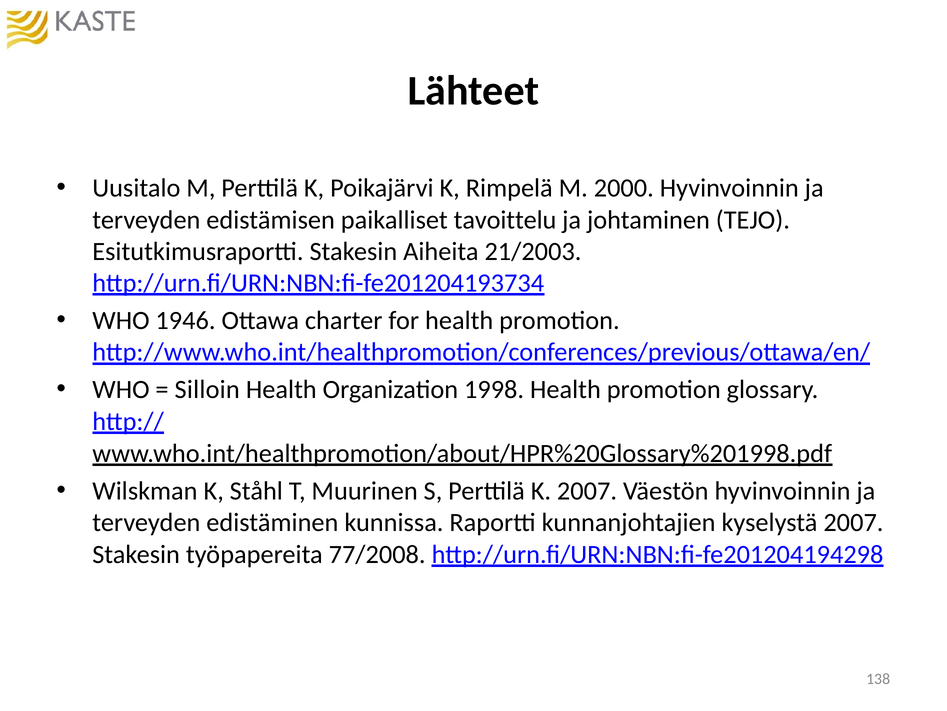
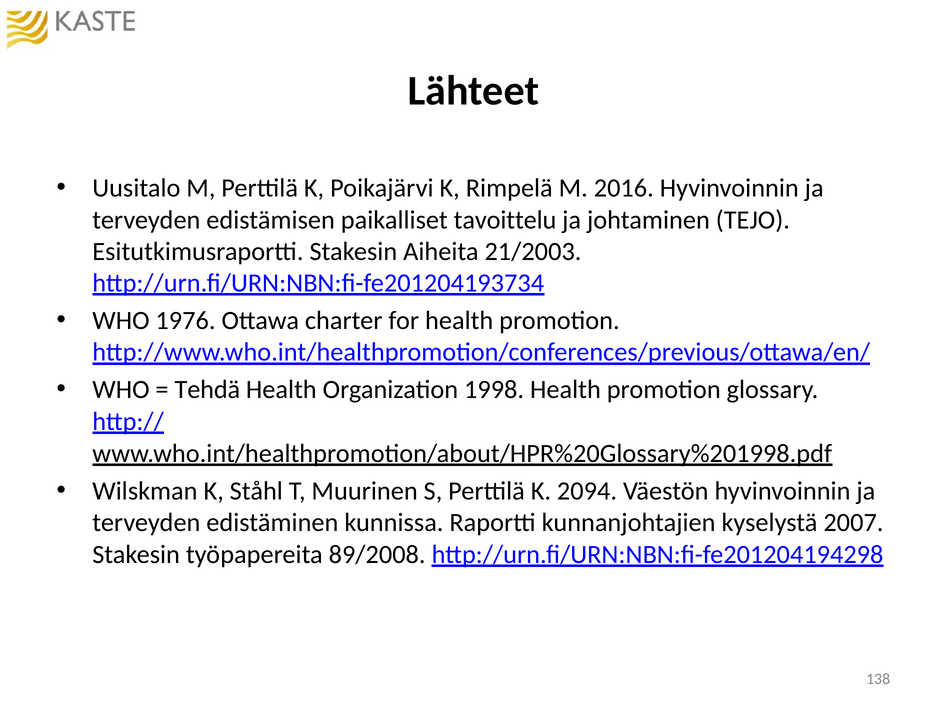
2000: 2000 -> 2016 (624, 188)
1946: 1946 -> 1976 (186, 320)
Silloin: Silloin -> Tehdä (207, 389)
K 2007: 2007 -> 2094 (587, 491)
77/2008: 77/2008 -> 89/2008 (377, 554)
